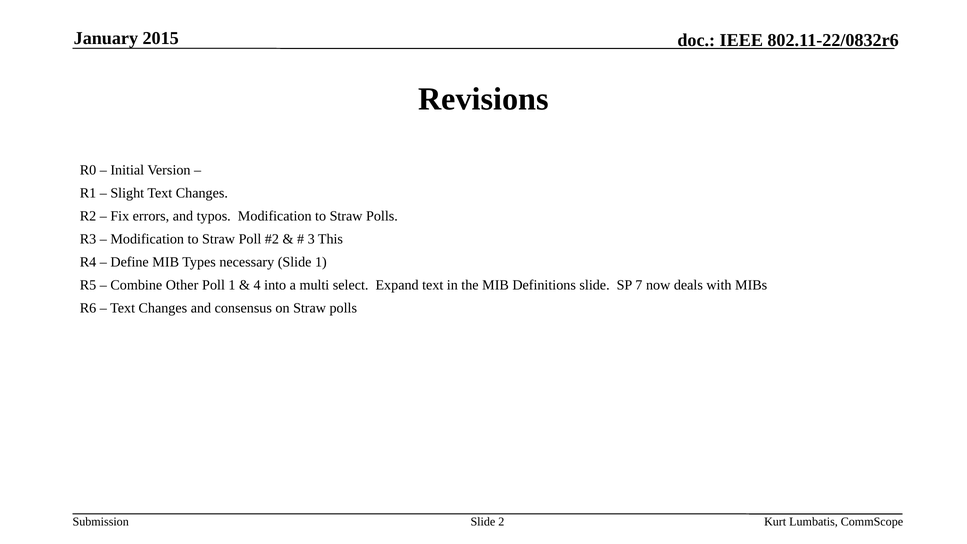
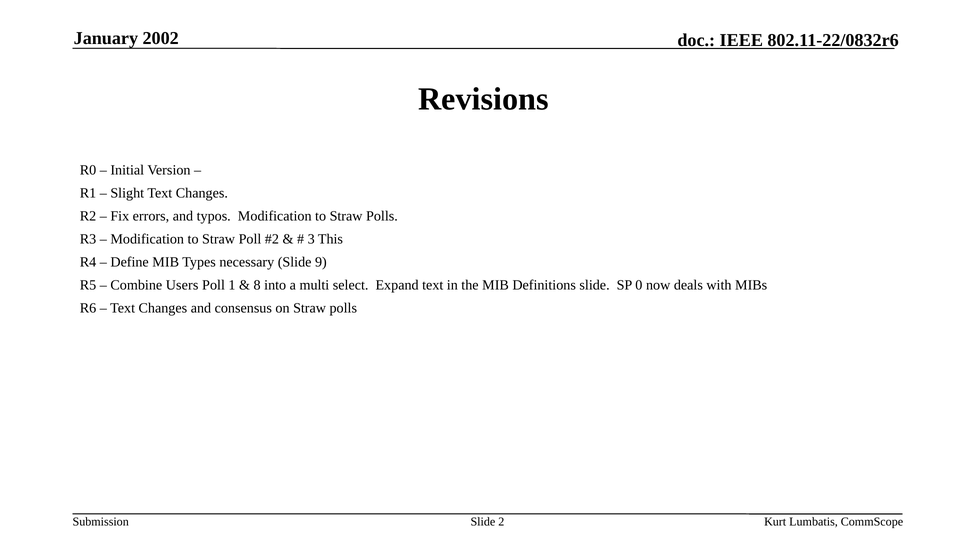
2015: 2015 -> 2002 (161, 38)
Slide 1: 1 -> 9 (321, 262)
Other: Other -> Users (182, 285)
4: 4 -> 8 (257, 285)
7: 7 -> 0 (639, 285)
